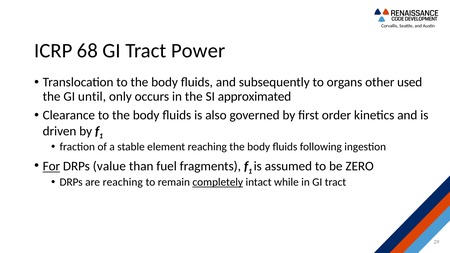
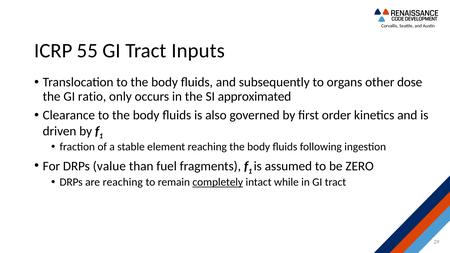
68: 68 -> 55 (87, 51)
Power: Power -> Inputs (198, 51)
used: used -> dose (410, 82)
until: until -> ratio (92, 96)
For underline: present -> none (51, 166)
